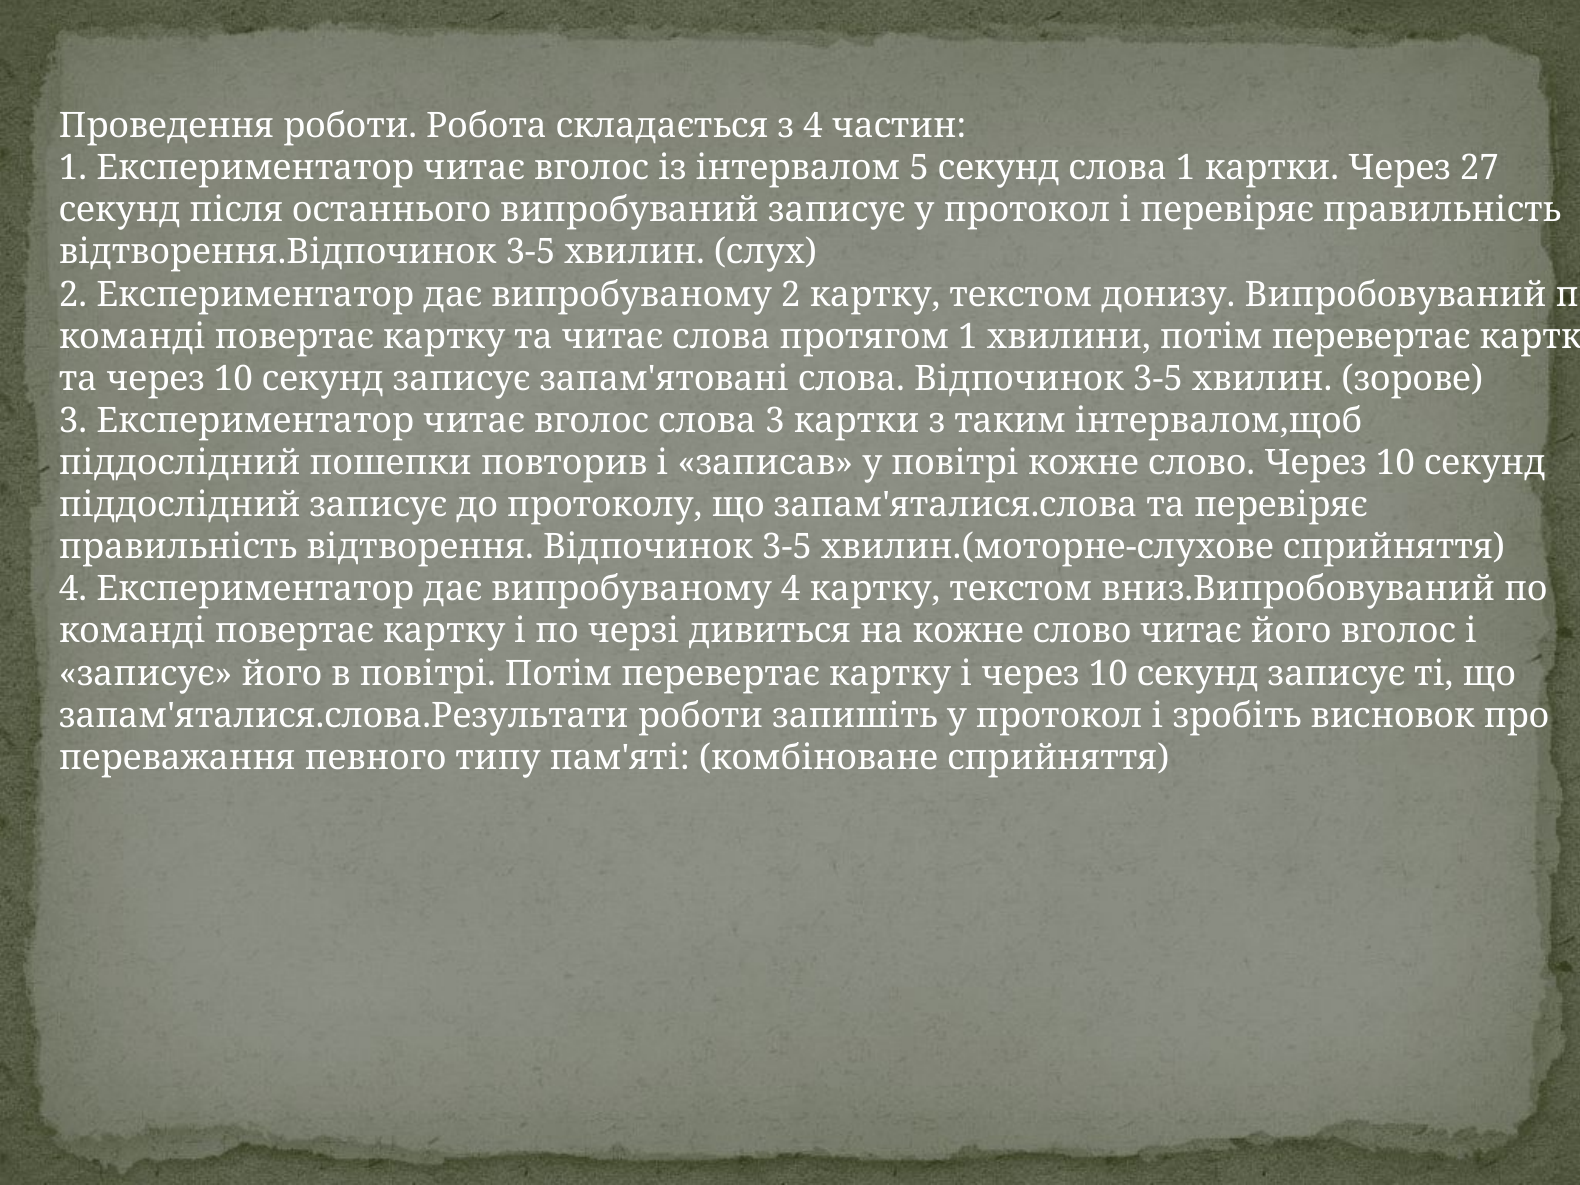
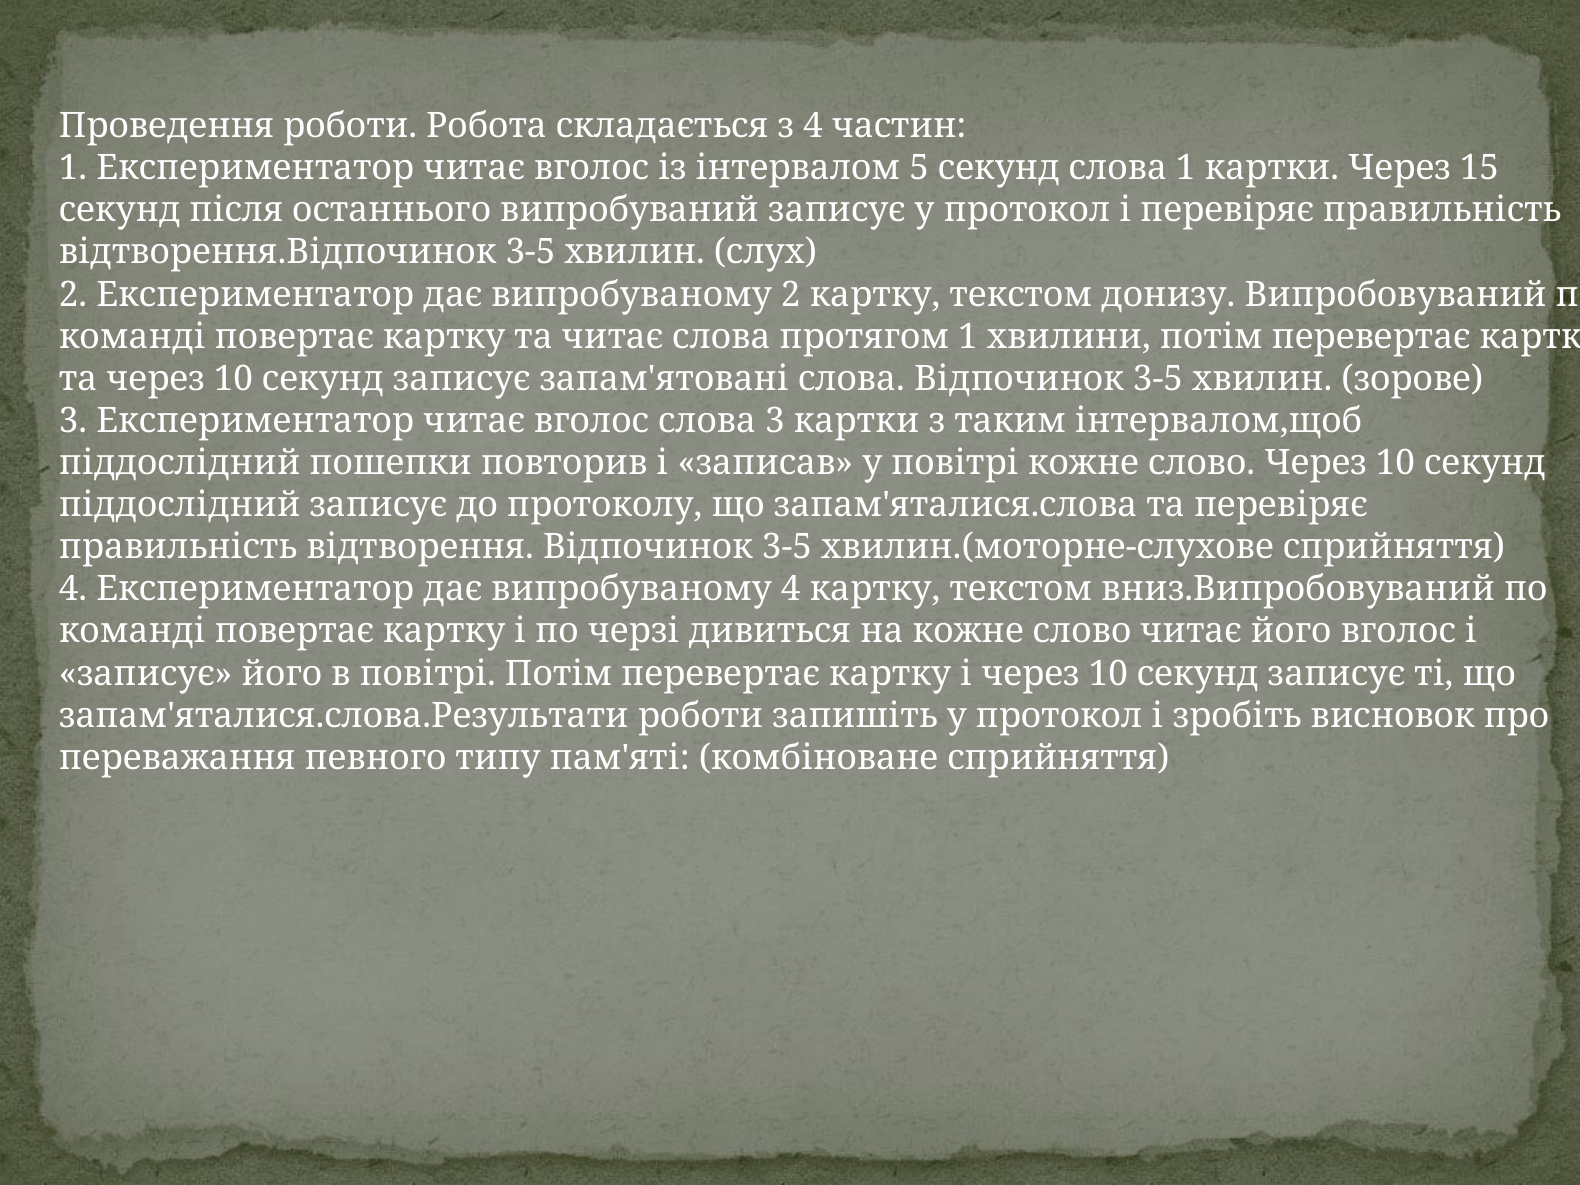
27: 27 -> 15 (1479, 168)
